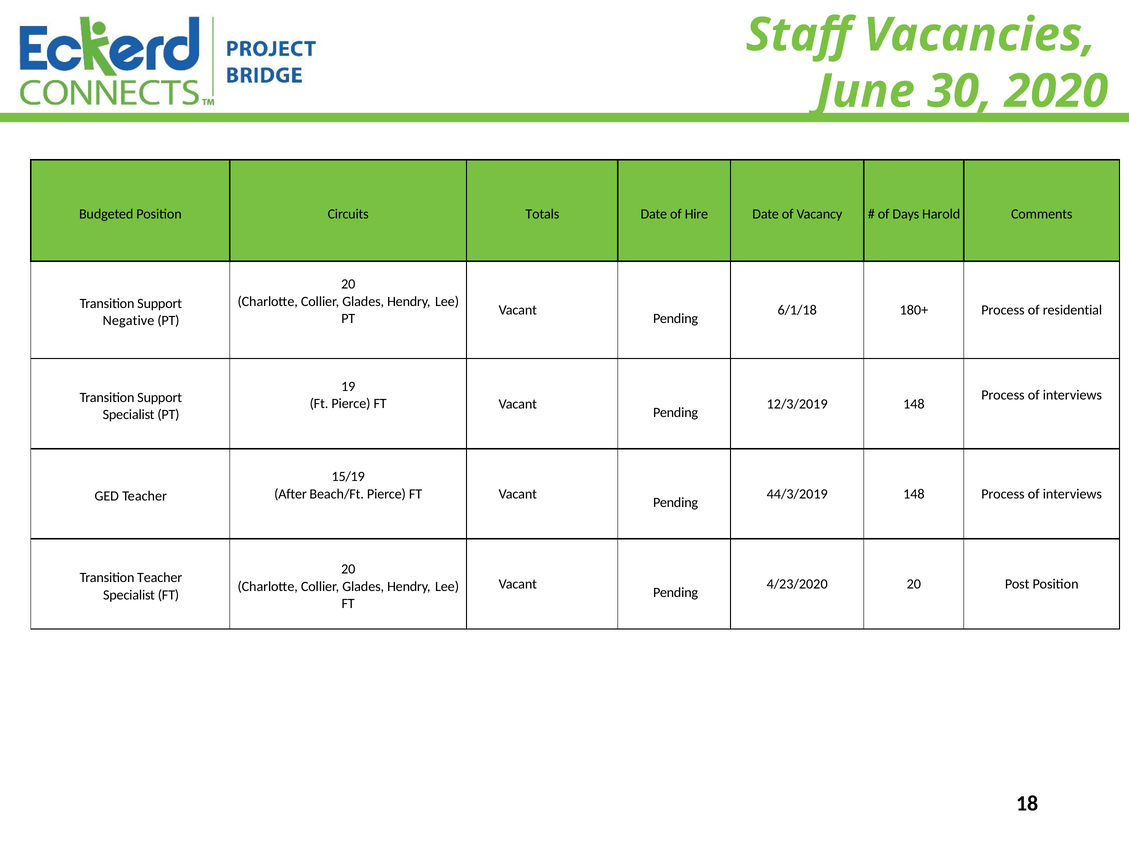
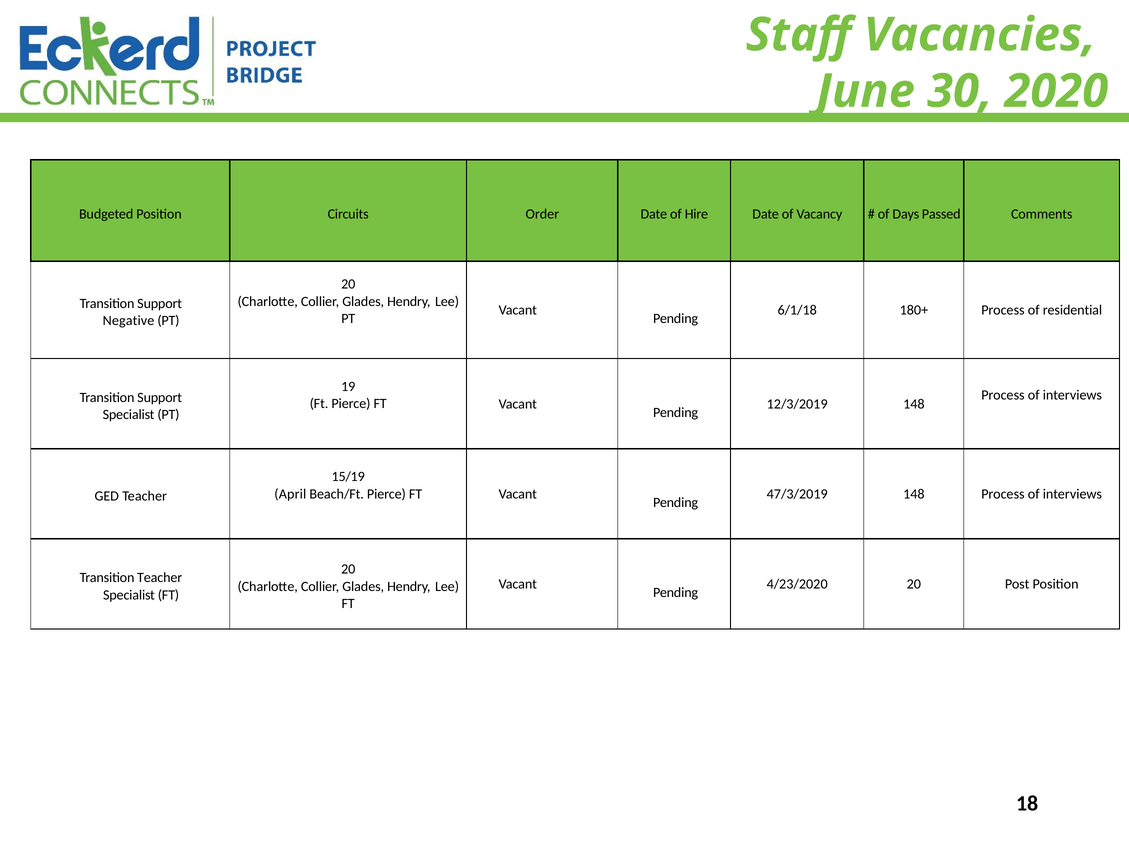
Totals: Totals -> Order (542, 214)
Harold: Harold -> Passed (941, 214)
After: After -> April (290, 494)
44/3/2019: 44/3/2019 -> 47/3/2019 (797, 494)
